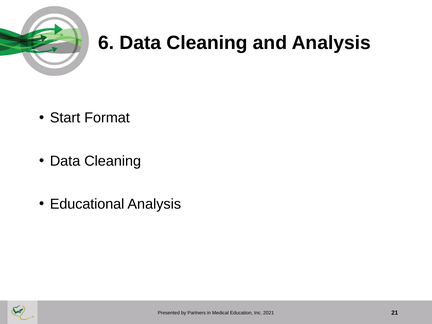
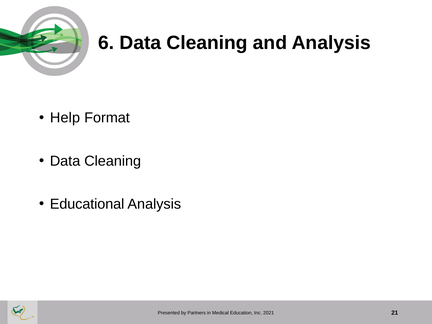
Start: Start -> Help (65, 118)
